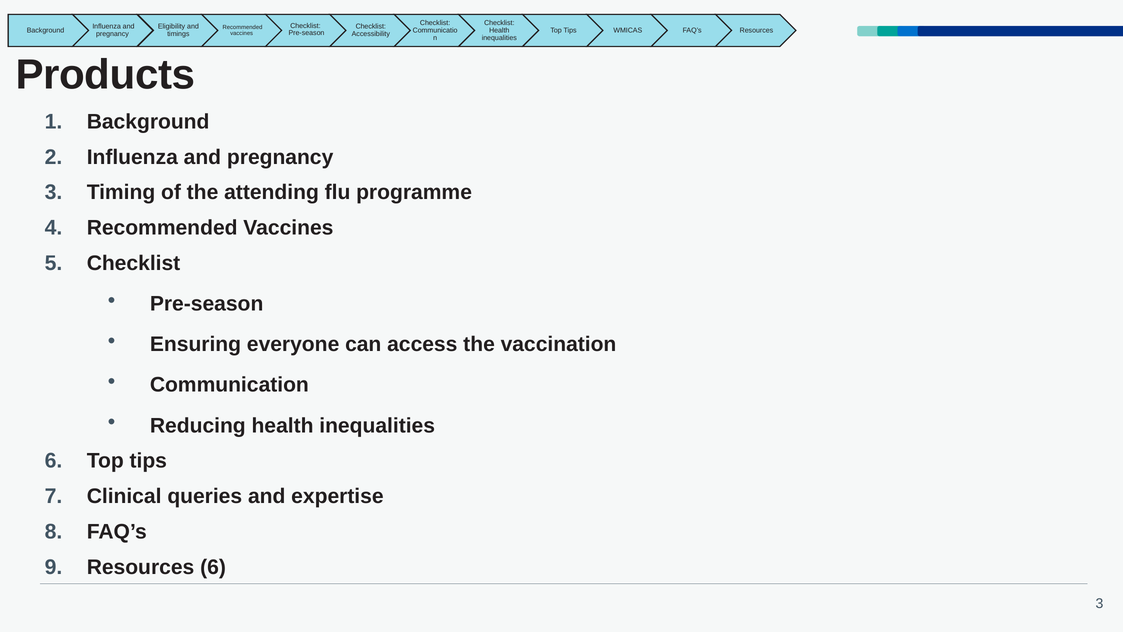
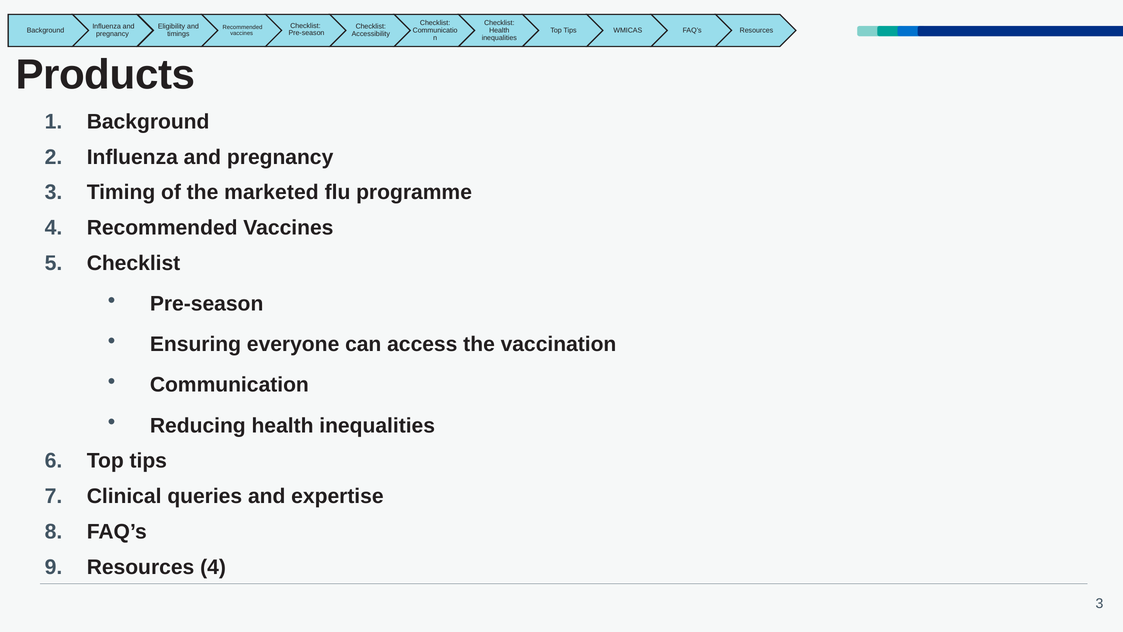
attending: attending -> marketed (271, 192)
Resources 6: 6 -> 4 (213, 567)
